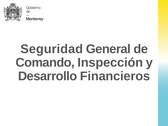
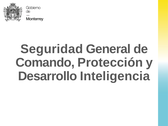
Inspección: Inspección -> Protección (110, 63)
Financieros: Financieros -> Inteligencia (115, 76)
